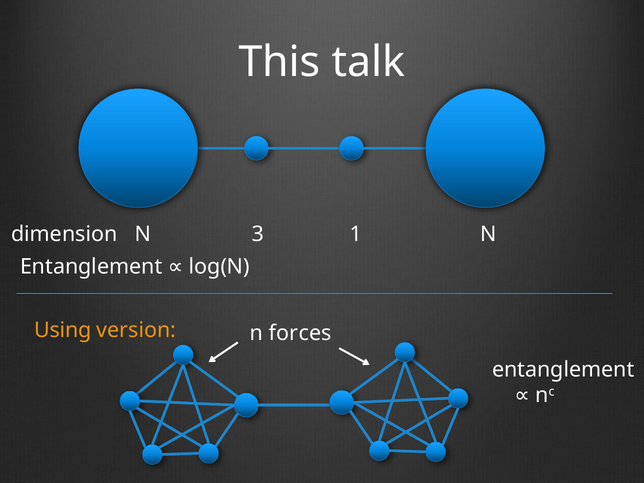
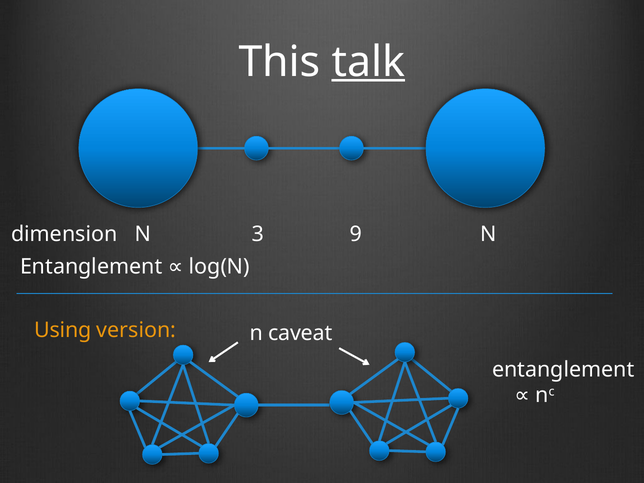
talk underline: none -> present (368, 62)
1: 1 -> 9 (356, 234)
forces: forces -> caveat (300, 333)
